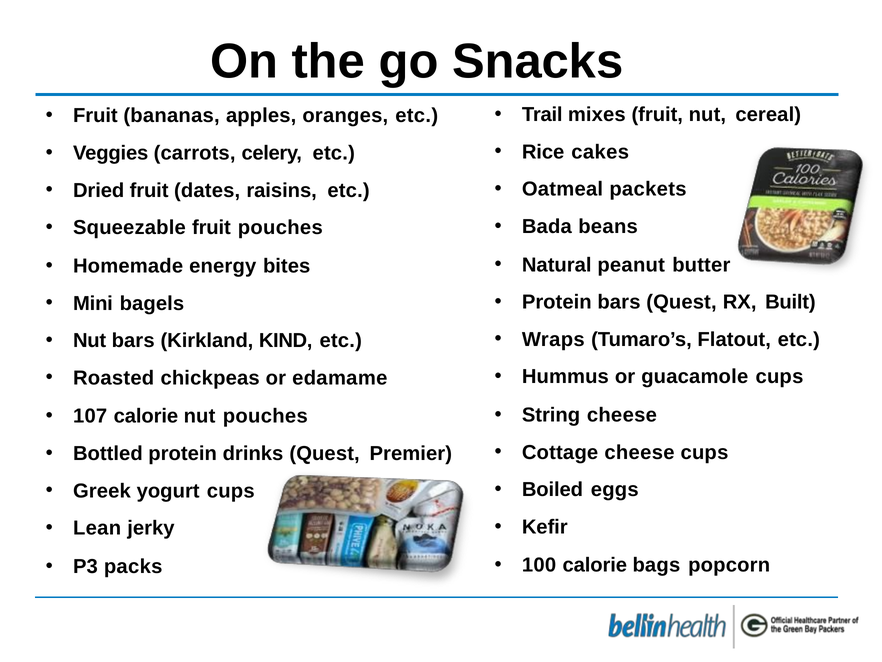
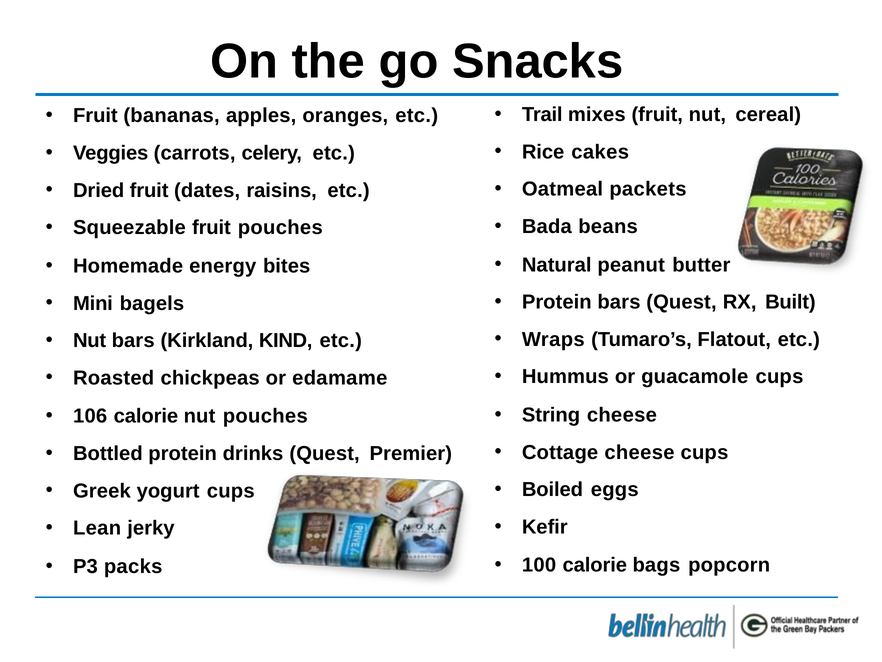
107: 107 -> 106 (90, 416)
